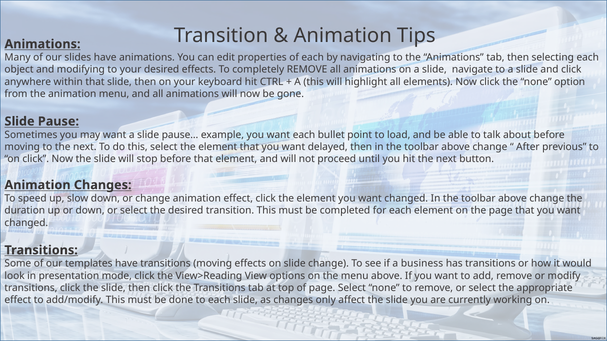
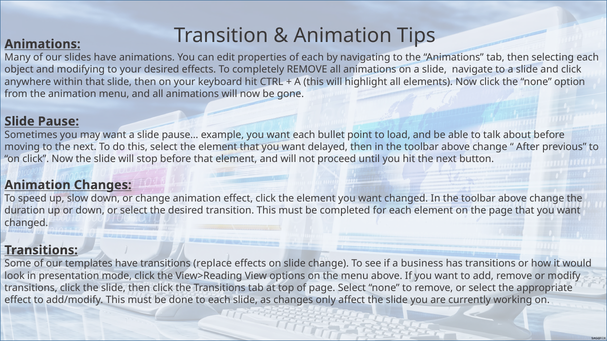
transitions moving: moving -> replace (213, 264)
